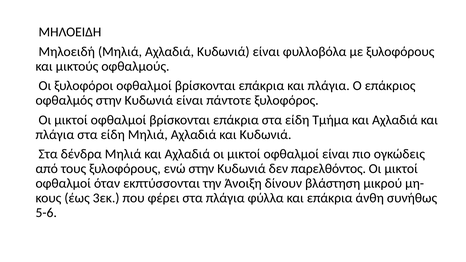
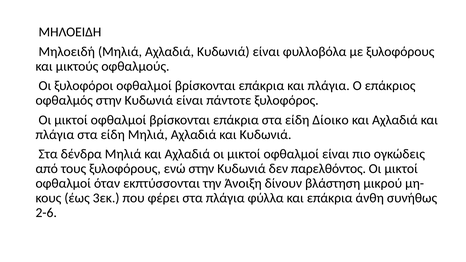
Τμήμα: Τμήμα -> Δίοικο (331, 120)
5-6: 5-6 -> 2-6 (46, 213)
